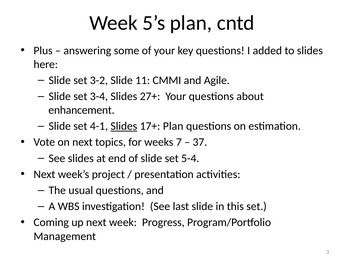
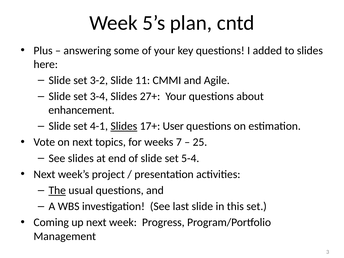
17+ Plan: Plan -> User (173, 126)
37: 37 -> 25 (200, 142)
The underline: none -> present (57, 190)
